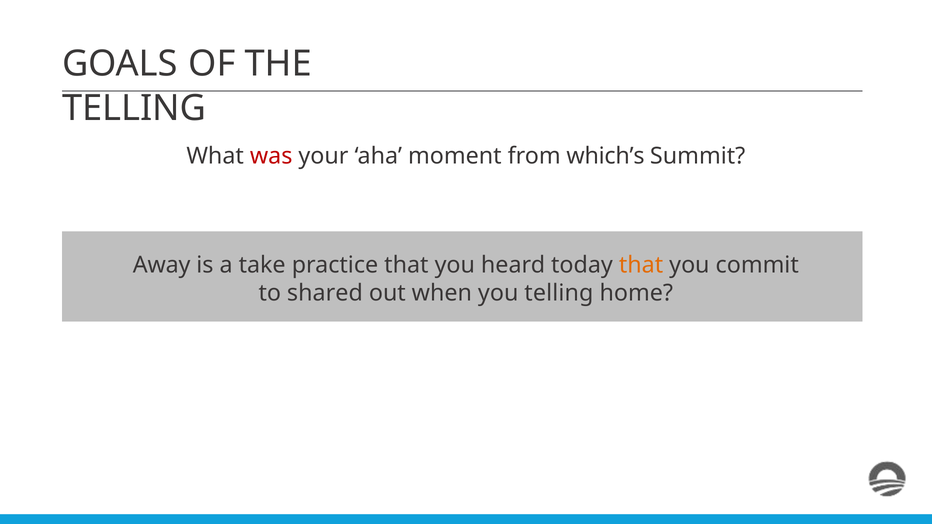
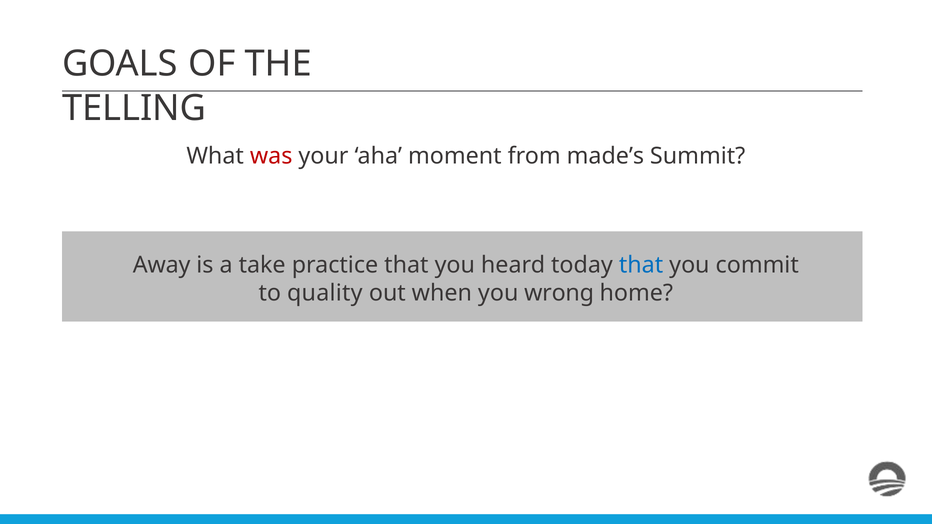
which’s: which’s -> made’s (605, 156)
that colour: orange -> blue (641, 265)
shared: shared -> quality (325, 293)
you telling: telling -> wrong (559, 293)
